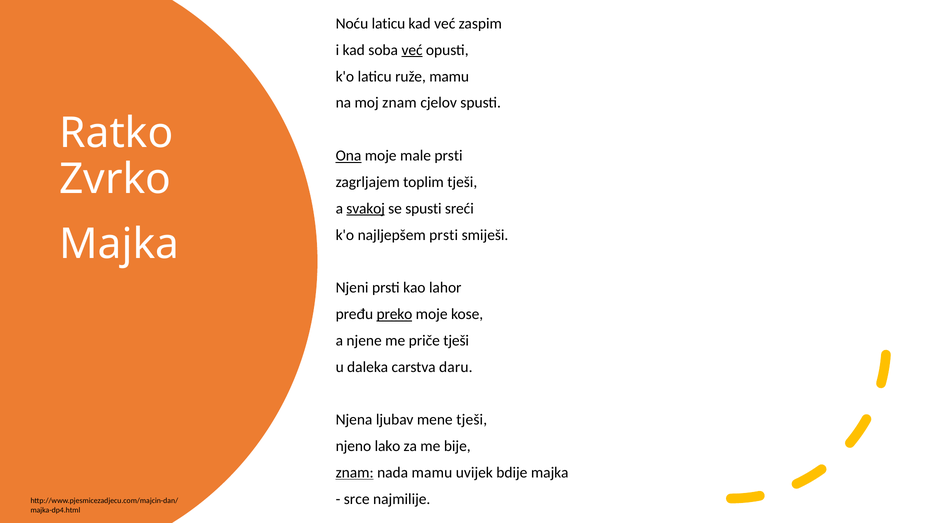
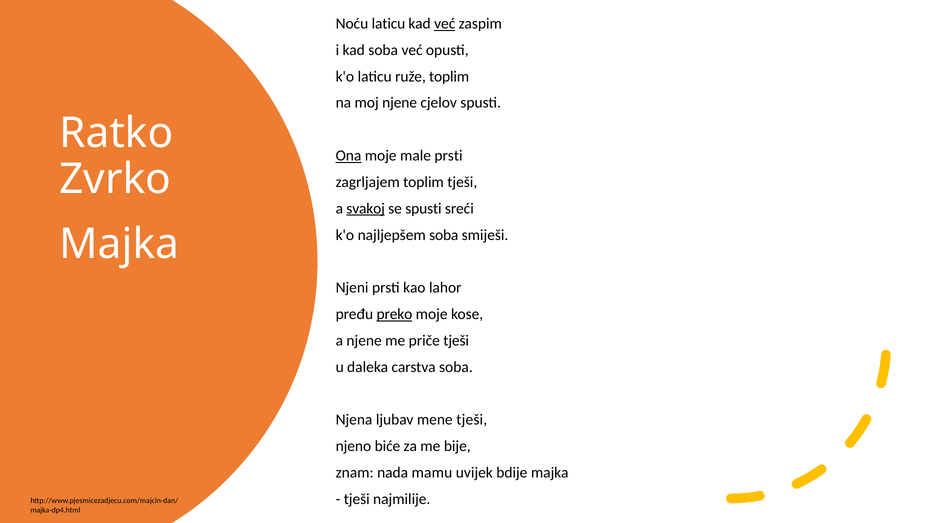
već underline: none -> present (445, 24)
već underline: present -> none (412, 50)
ruže mamu: mamu -> toplim (449, 76)
moj znam: znam -> njene (400, 103)
najljepšem prsti: prsti -> soba (444, 235)
carstva daru: daru -> soba (456, 367)
lako: lako -> biće (387, 446)
znam underline: present -> none (355, 472)
srce: srce -> tješi (357, 499)
